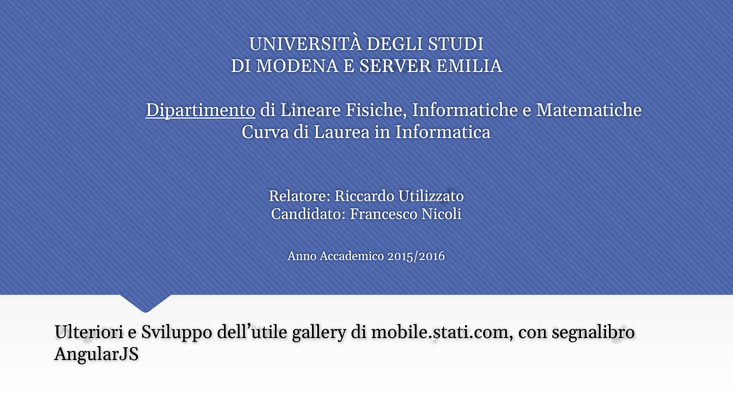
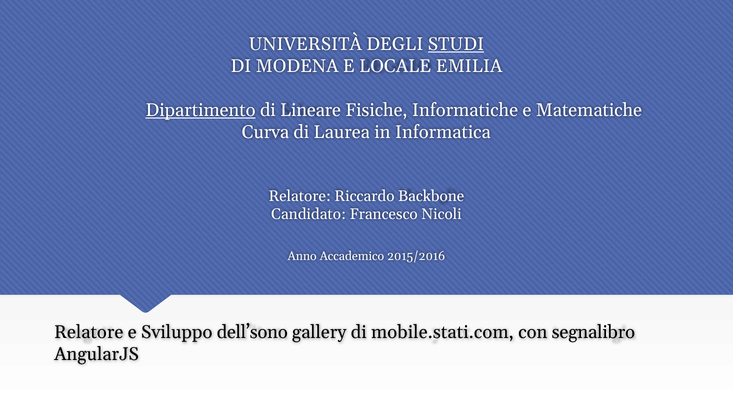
STUDI underline: none -> present (456, 44)
SERVER: SERVER -> LOCALE (395, 66)
Utilizzato: Utilizzato -> Backbone (431, 196)
Ulteriori: Ulteriori -> Relatore (89, 333)
dell’utile: dell’utile -> dell’sono (252, 333)
